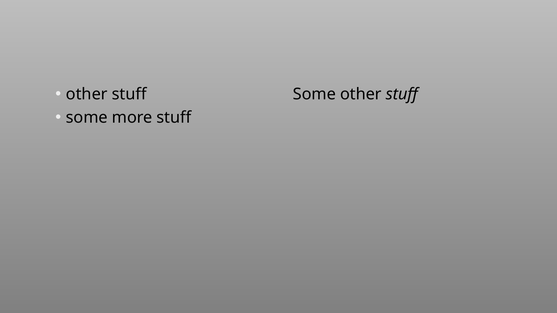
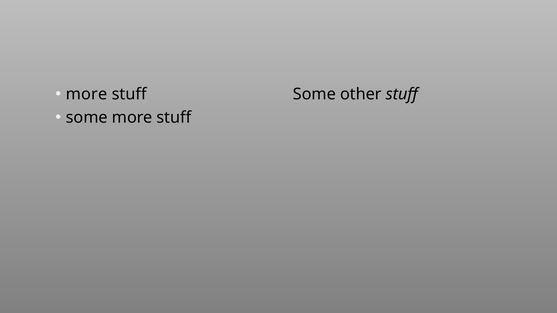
other: other -> more (87, 94)
